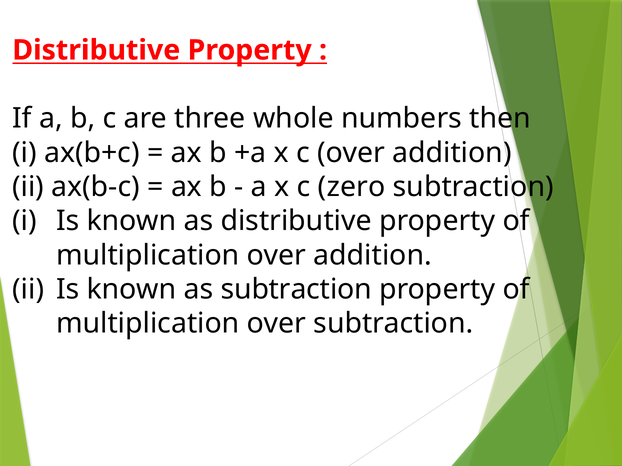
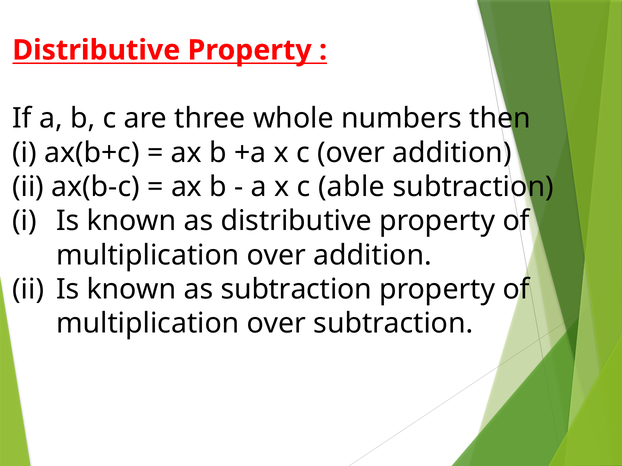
zero: zero -> able (351, 187)
